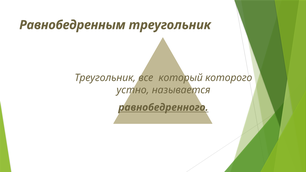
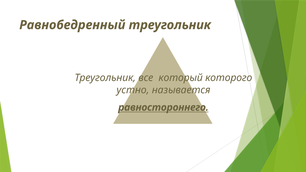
Равнобедренным: Равнобедренным -> Равнобедренный (72, 25)
равнобедренного: равнобедренного -> равностороннего (163, 107)
